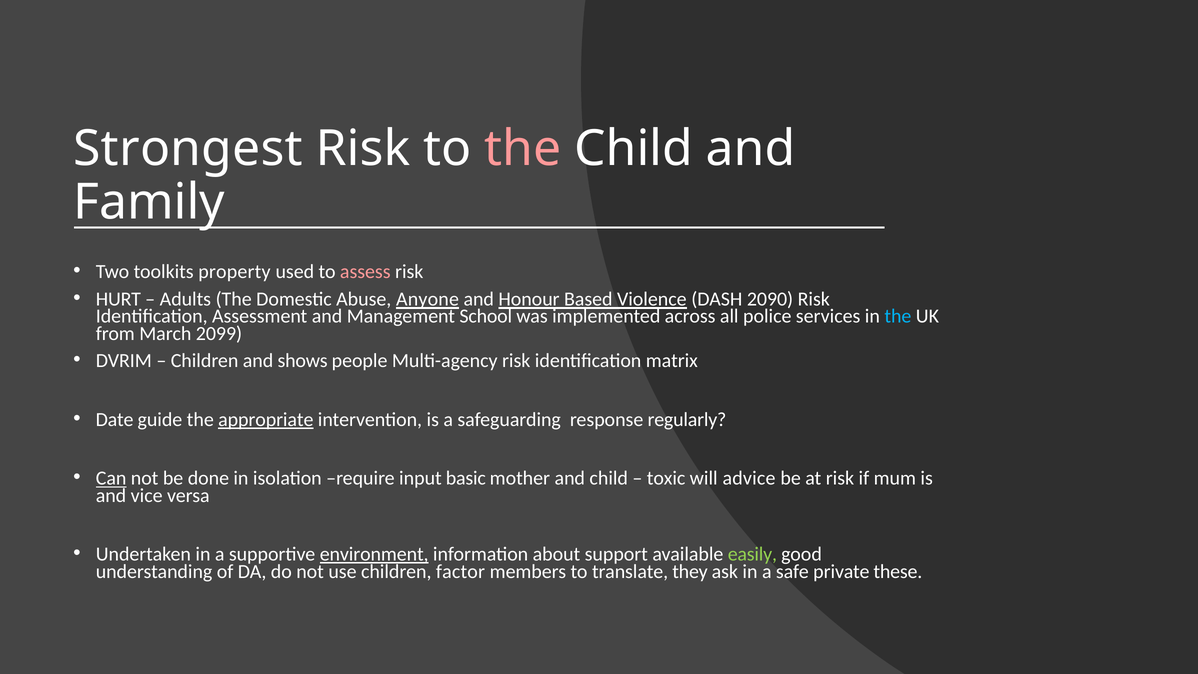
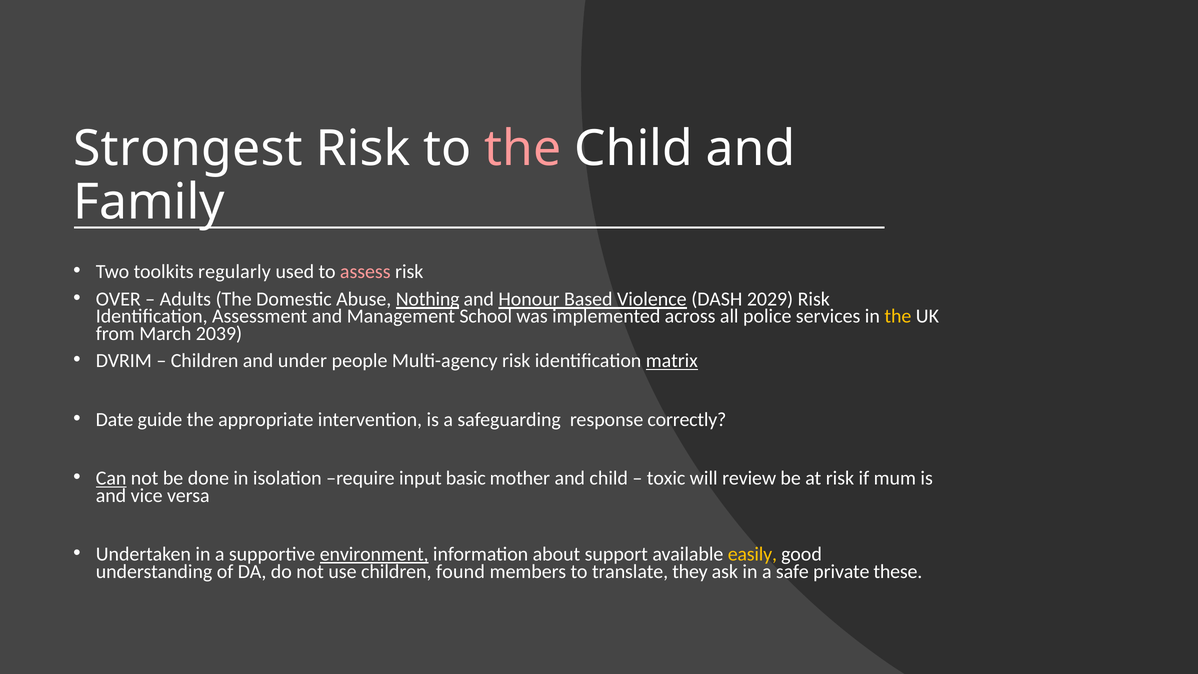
property: property -> regularly (234, 272)
HURT: HURT -> OVER (118, 299)
Anyone: Anyone -> Nothing (428, 299)
2090: 2090 -> 2029 (770, 299)
the colour: light blue -> yellow (898, 316)
2099: 2099 -> 2039 (219, 334)
shows: shows -> under (302, 361)
matrix underline: none -> present (672, 361)
appropriate underline: present -> none (266, 419)
regularly: regularly -> correctly (687, 419)
advice: advice -> review (749, 478)
easily colour: light green -> yellow (752, 554)
factor: factor -> found (460, 571)
